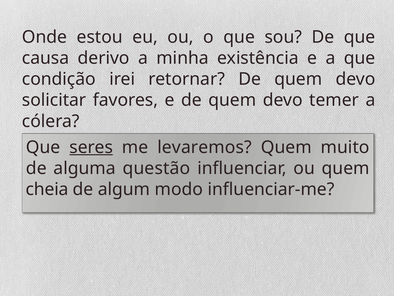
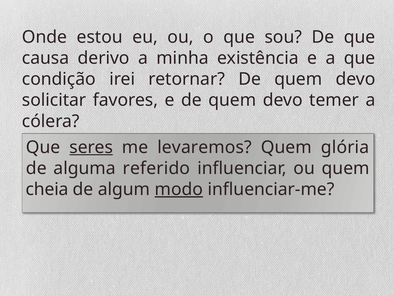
muito: muito -> glória (345, 147)
questão: questão -> referido (156, 168)
modo underline: none -> present (179, 189)
